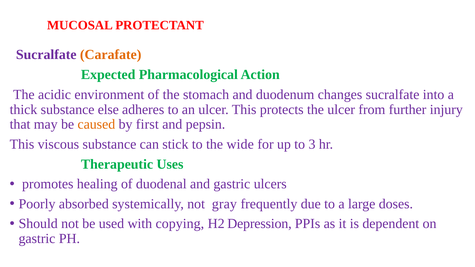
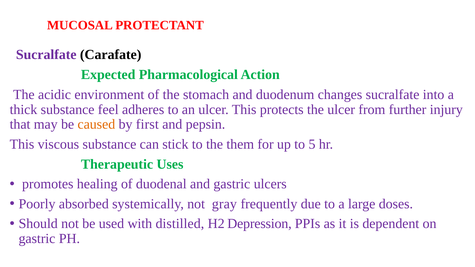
Carafate colour: orange -> black (111, 55)
else: else -> feel (108, 110)
wide: wide -> them (240, 144)
3: 3 -> 5 (312, 144)
copying: copying -> distilled (180, 224)
